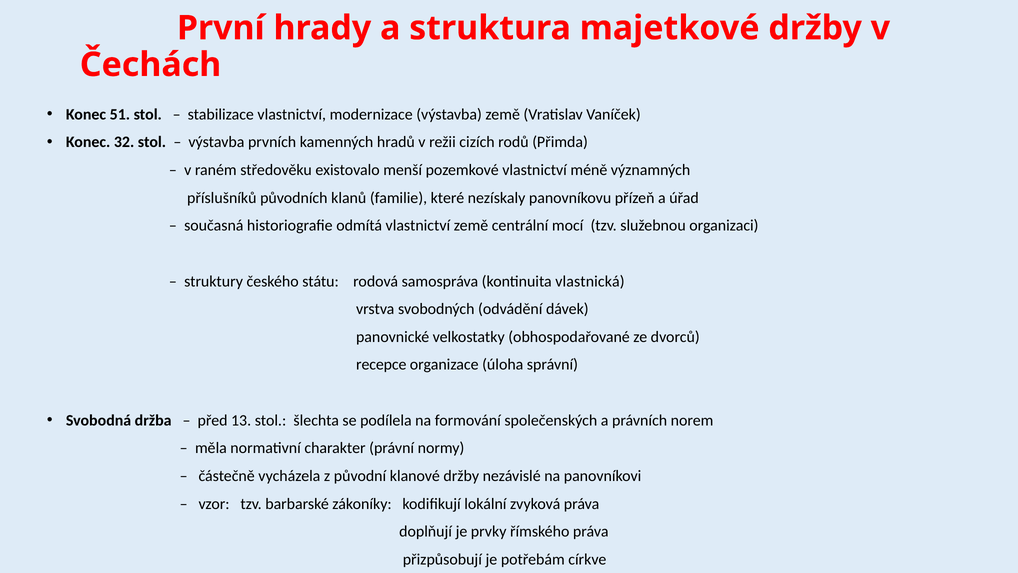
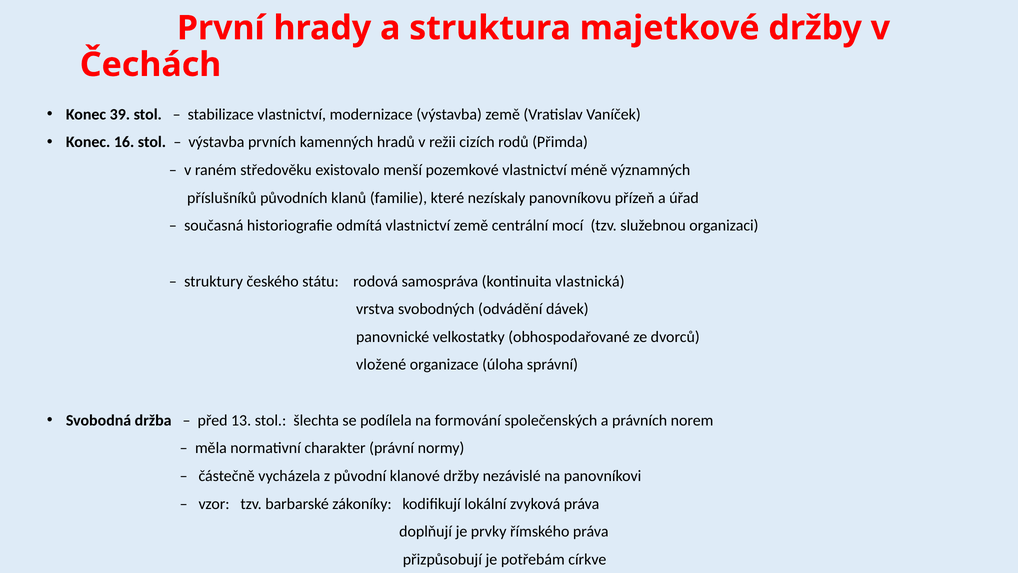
51: 51 -> 39 (120, 114)
32: 32 -> 16 (124, 142)
recepce: recepce -> vložené (381, 365)
